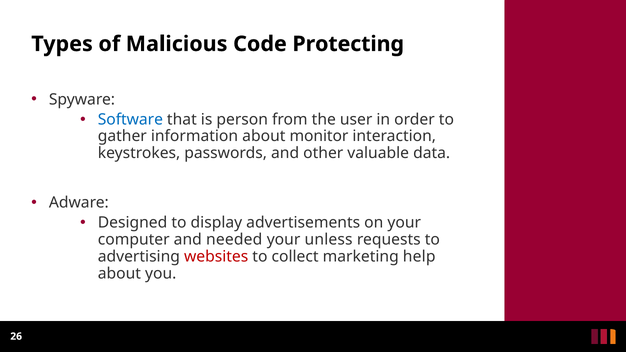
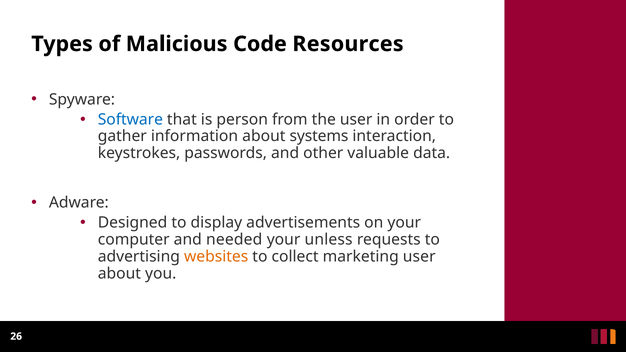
Protecting: Protecting -> Resources (348, 44)
monitor: monitor -> systems (319, 136)
websites colour: red -> orange (216, 257)
marketing help: help -> user (419, 257)
